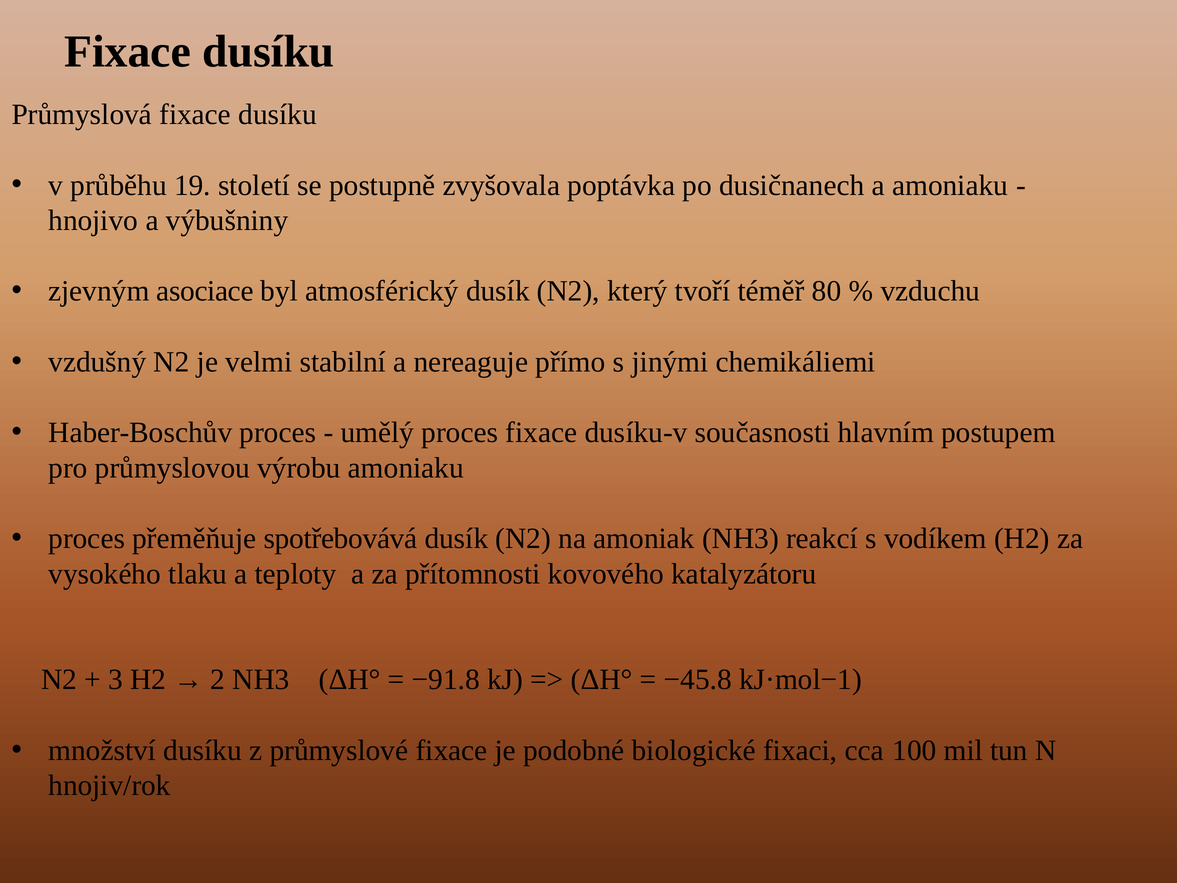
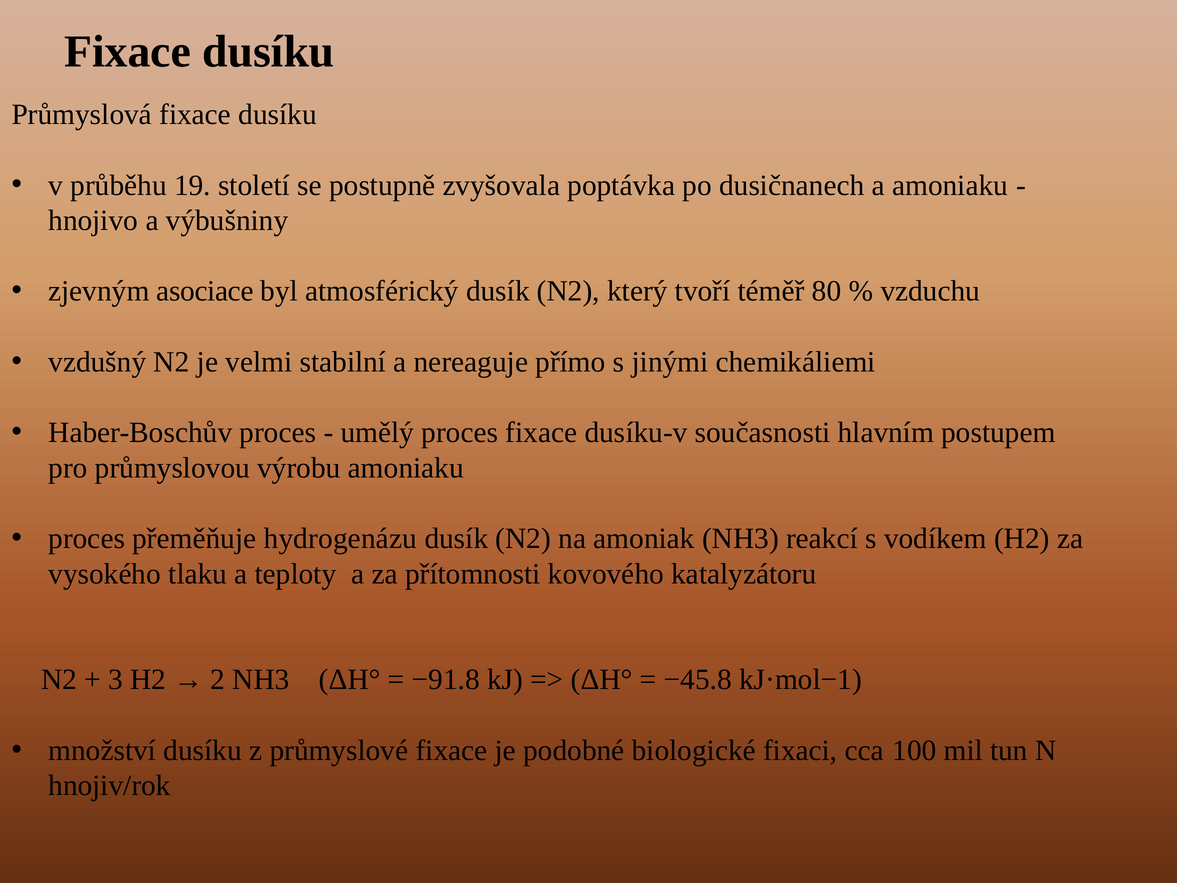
spotřebovává: spotřebovává -> hydrogenázu (340, 538)
